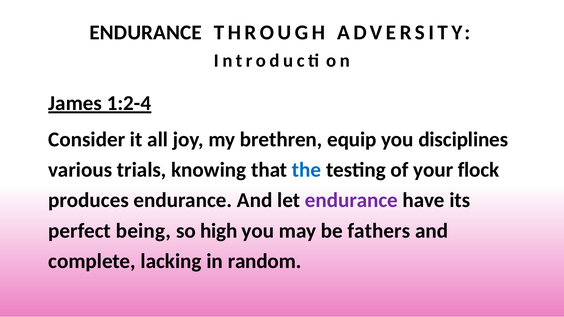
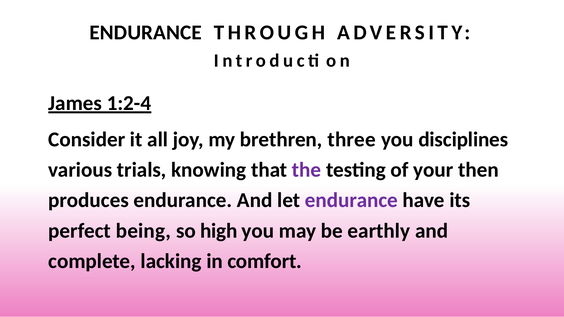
equip: equip -> three (352, 140)
the colour: blue -> purple (307, 170)
flock: flock -> then (478, 170)
fathers: fathers -> earthly (379, 231)
random: random -> comfort (265, 261)
